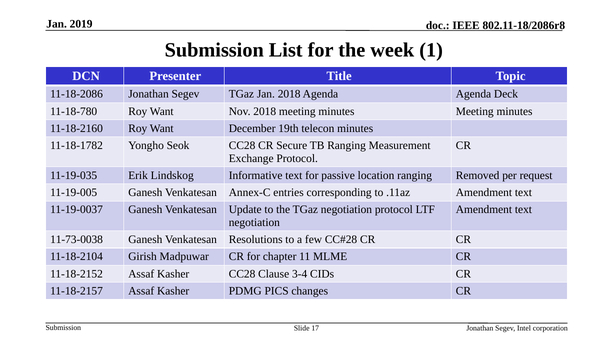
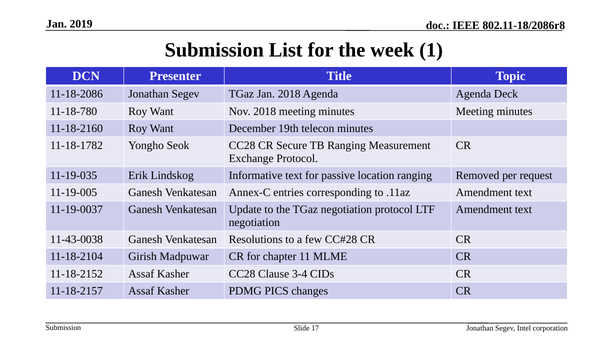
11-73-0038: 11-73-0038 -> 11-43-0038 (77, 240)
